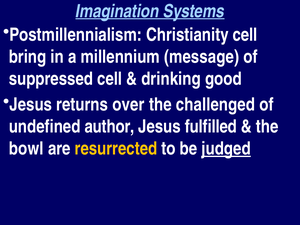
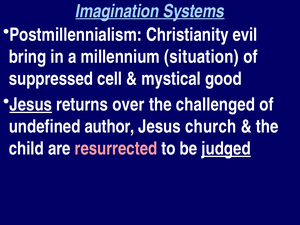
Christianity cell: cell -> evil (245, 35)
message: message -> situation (201, 57)
drinking: drinking -> mystical (171, 79)
Jesus underline: none -> present (31, 105)
fulfilled: fulfilled -> church (211, 127)
bowl: bowl -> child (26, 149)
resurrected colour: yellow -> pink (116, 149)
